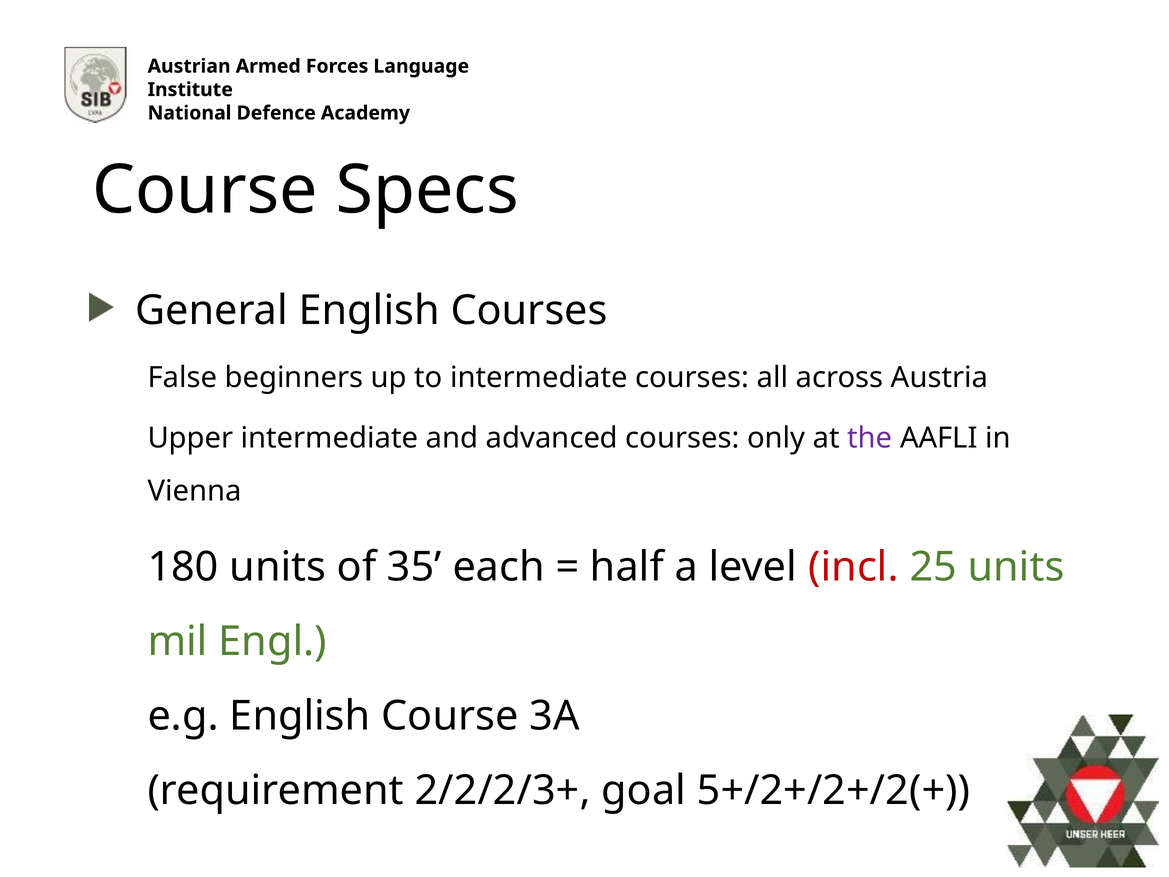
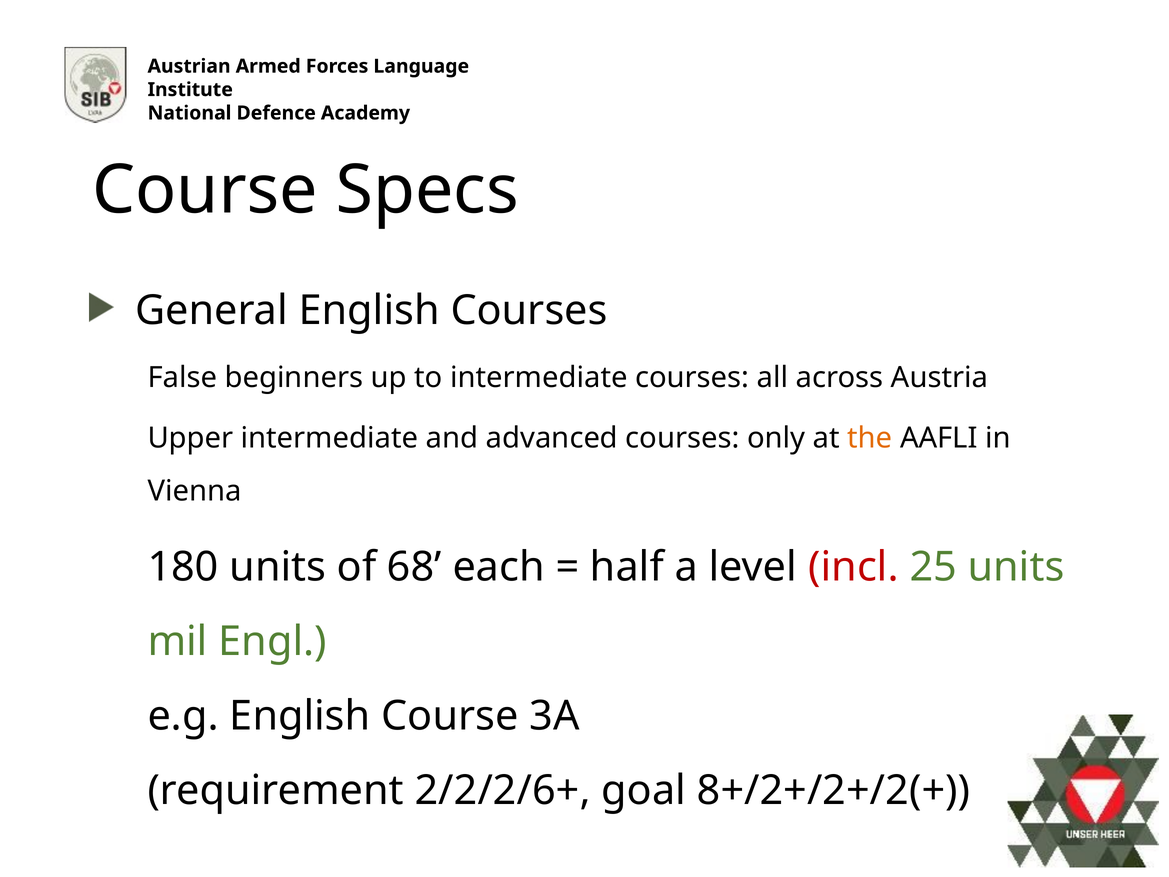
the colour: purple -> orange (870, 438)
35: 35 -> 68 (414, 567)
2/2/2/3+: 2/2/2/3+ -> 2/2/2/6+ (503, 791)
5+/2+/2+/2(+: 5+/2+/2+/2(+ -> 8+/2+/2+/2(+ (833, 791)
